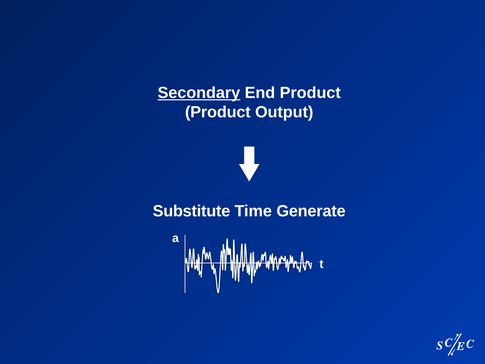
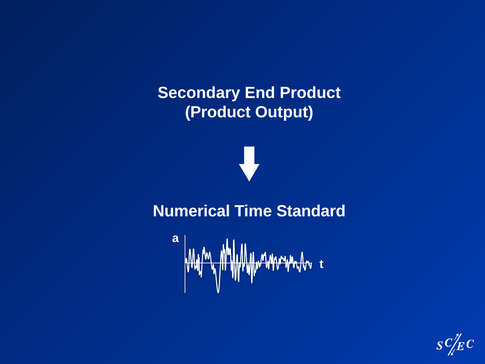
Secondary underline: present -> none (199, 93)
Substitute: Substitute -> Numerical (191, 211)
Generate: Generate -> Standard (311, 211)
